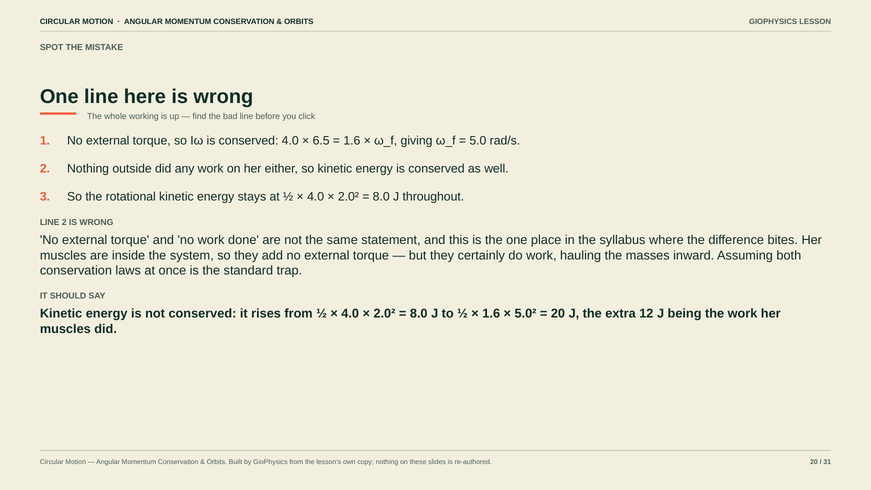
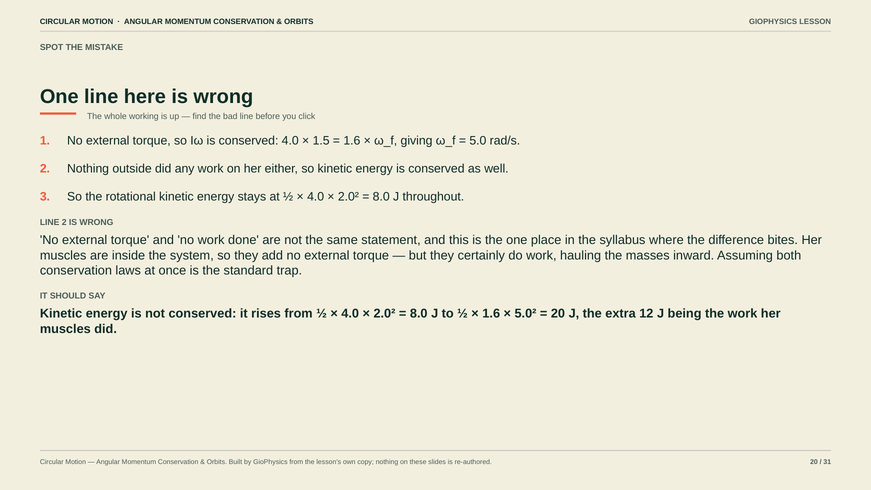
6.5: 6.5 -> 1.5 (321, 141)
